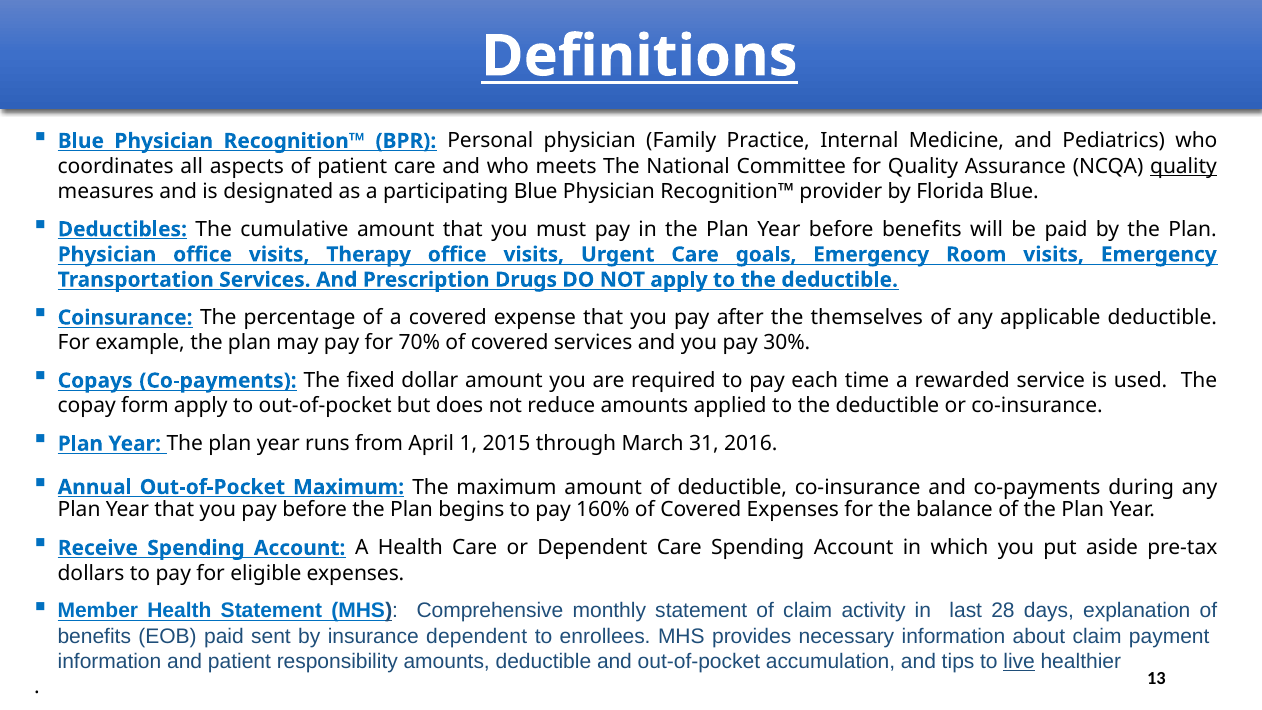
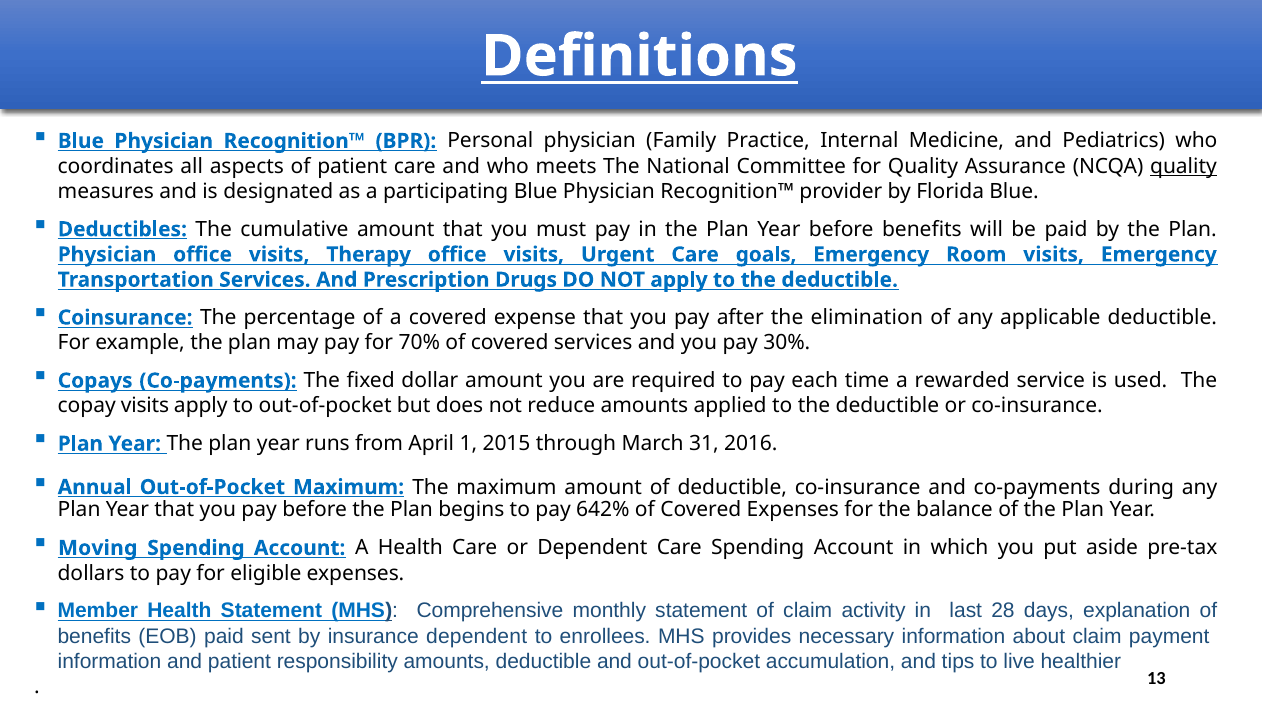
themselves: themselves -> elimination (867, 318)
copay form: form -> visits (145, 406)
160%: 160% -> 642% (603, 510)
Receive: Receive -> Moving (98, 548)
live underline: present -> none (1019, 661)
